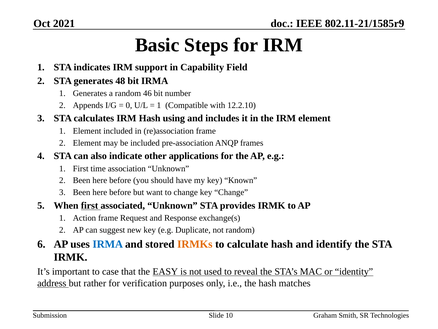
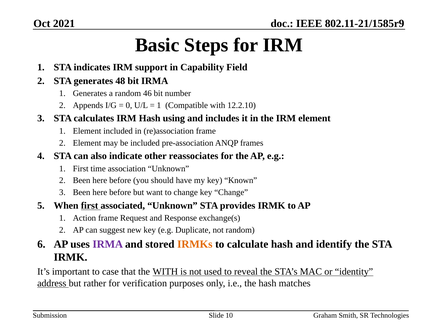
applications: applications -> reassociates (194, 156)
IRMA colour: blue -> purple (108, 244)
the EASY: EASY -> WITH (165, 271)
